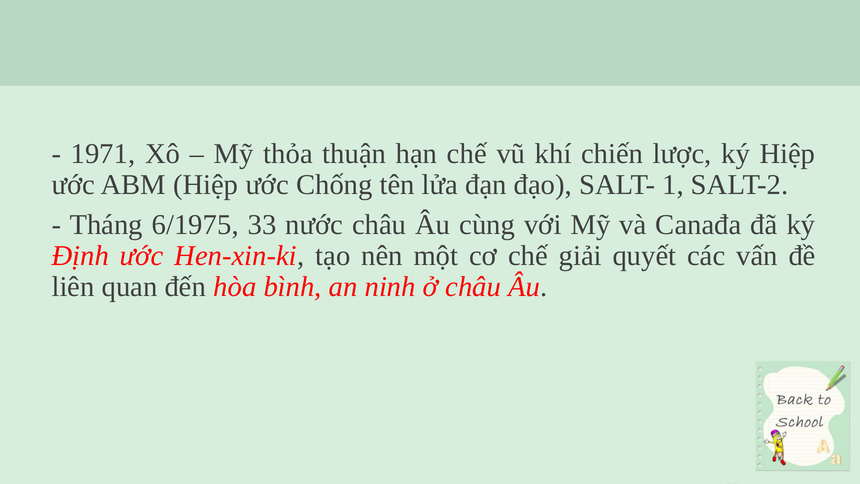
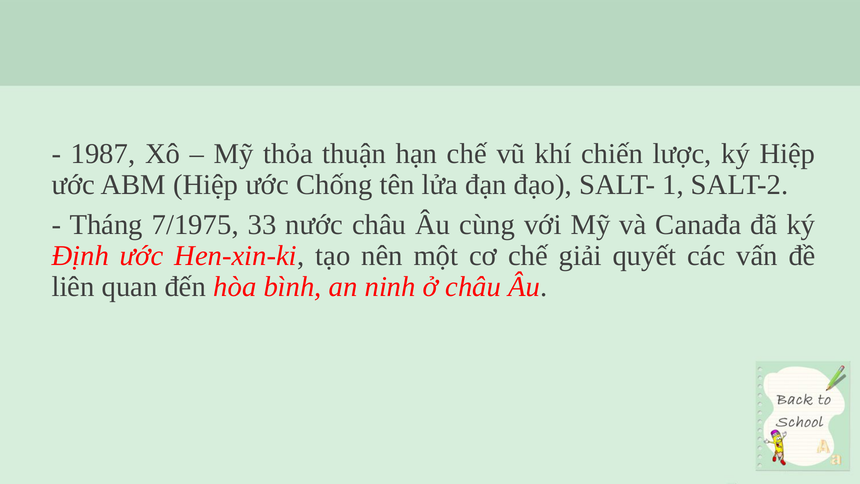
1971: 1971 -> 1987 (103, 154)
6/1975: 6/1975 -> 7/1975 (195, 225)
